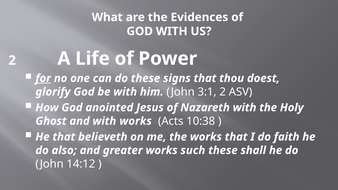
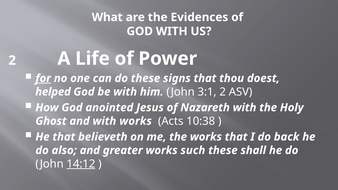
glorify: glorify -> helped (53, 92)
faith: faith -> back (287, 137)
14:12 underline: none -> present (81, 164)
